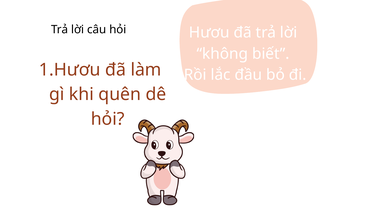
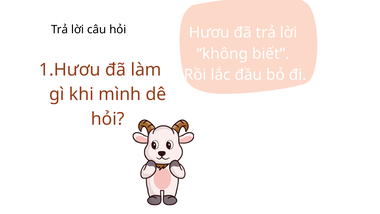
quên: quên -> mình (120, 94)
